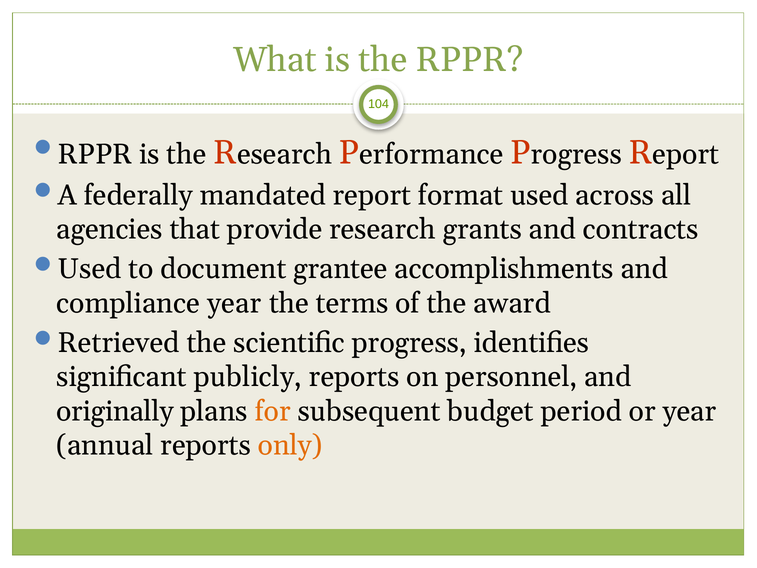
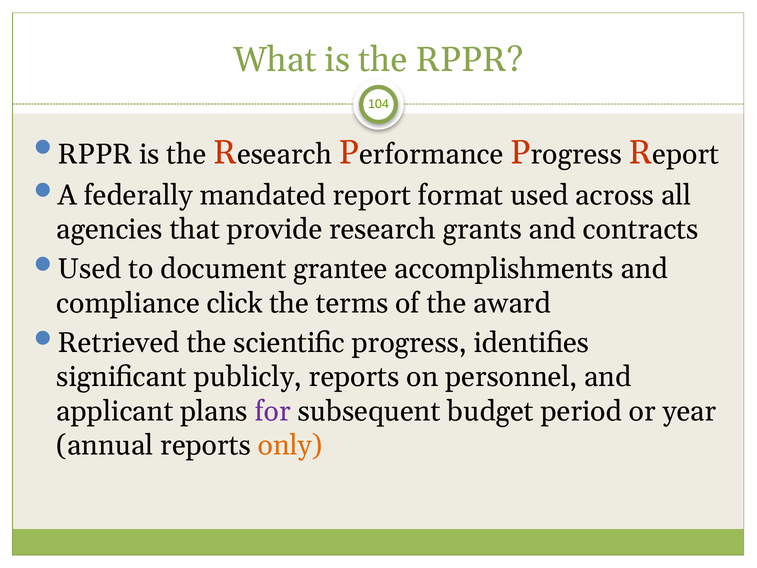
compliance year: year -> click (235, 303)
originally: originally -> applicant (115, 411)
for colour: orange -> purple (273, 411)
